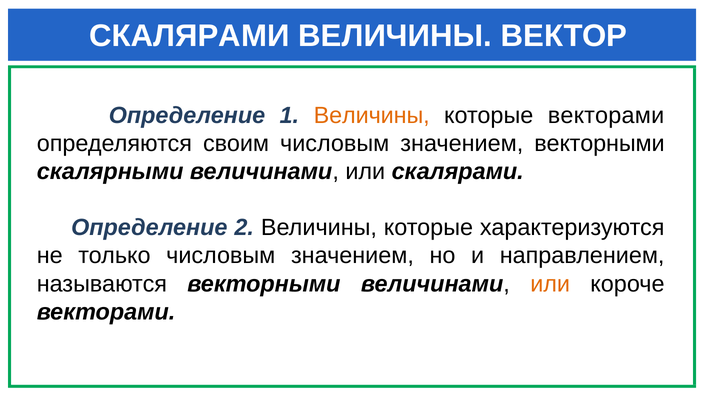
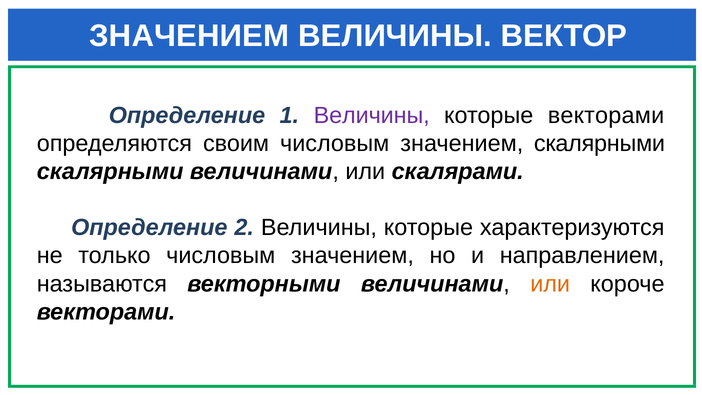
СКАЛЯРАМИ: СКАЛЯРАМИ -> ЗНАЧЕНИЕМ (189, 36)
Величины colour: orange -> purple (372, 115)
значением векторными: векторными -> скалярными (600, 143)
